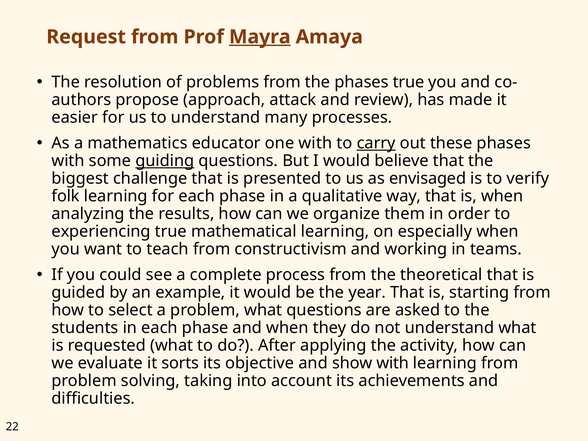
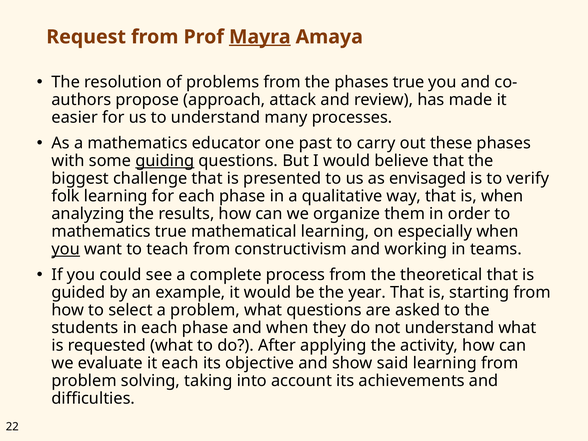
one with: with -> past (315, 143)
carry underline: present -> none (376, 143)
experiencing: experiencing -> mathematics (101, 231)
you underline: none -> present (66, 249)
it sorts: sorts -> each (180, 363)
show with: with -> said (393, 363)
